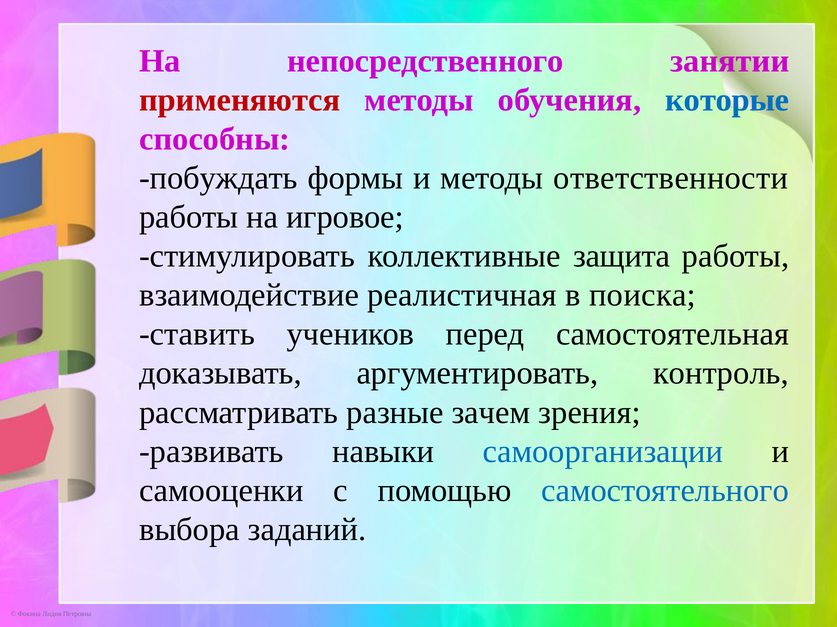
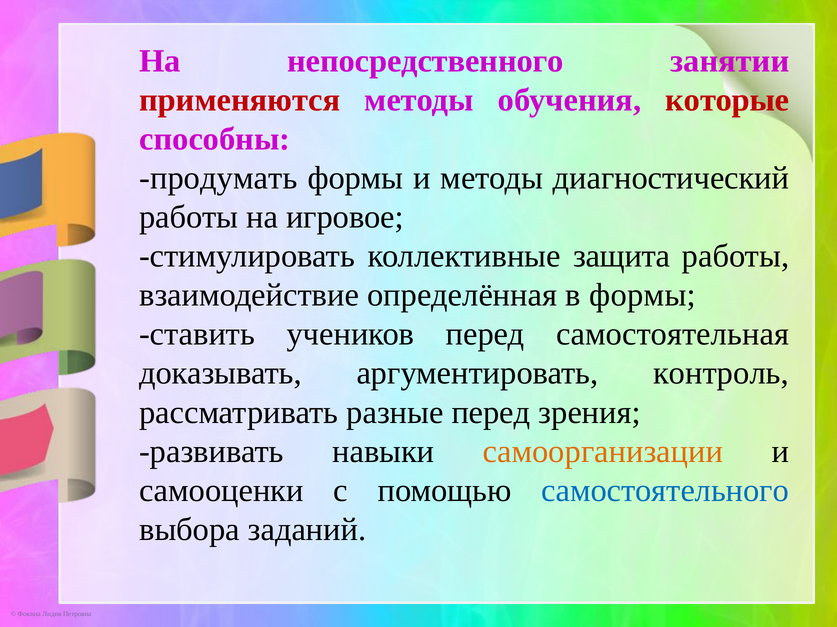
которые colour: blue -> red (727, 100)
побуждать: побуждать -> продумать (218, 178)
ответственности: ответственности -> диагностический (671, 178)
реалистичная: реалистичная -> определённая (462, 296)
в поиска: поиска -> формы (643, 296)
разные зачем: зачем -> перед (491, 413)
самоорганизации colour: blue -> orange (603, 452)
